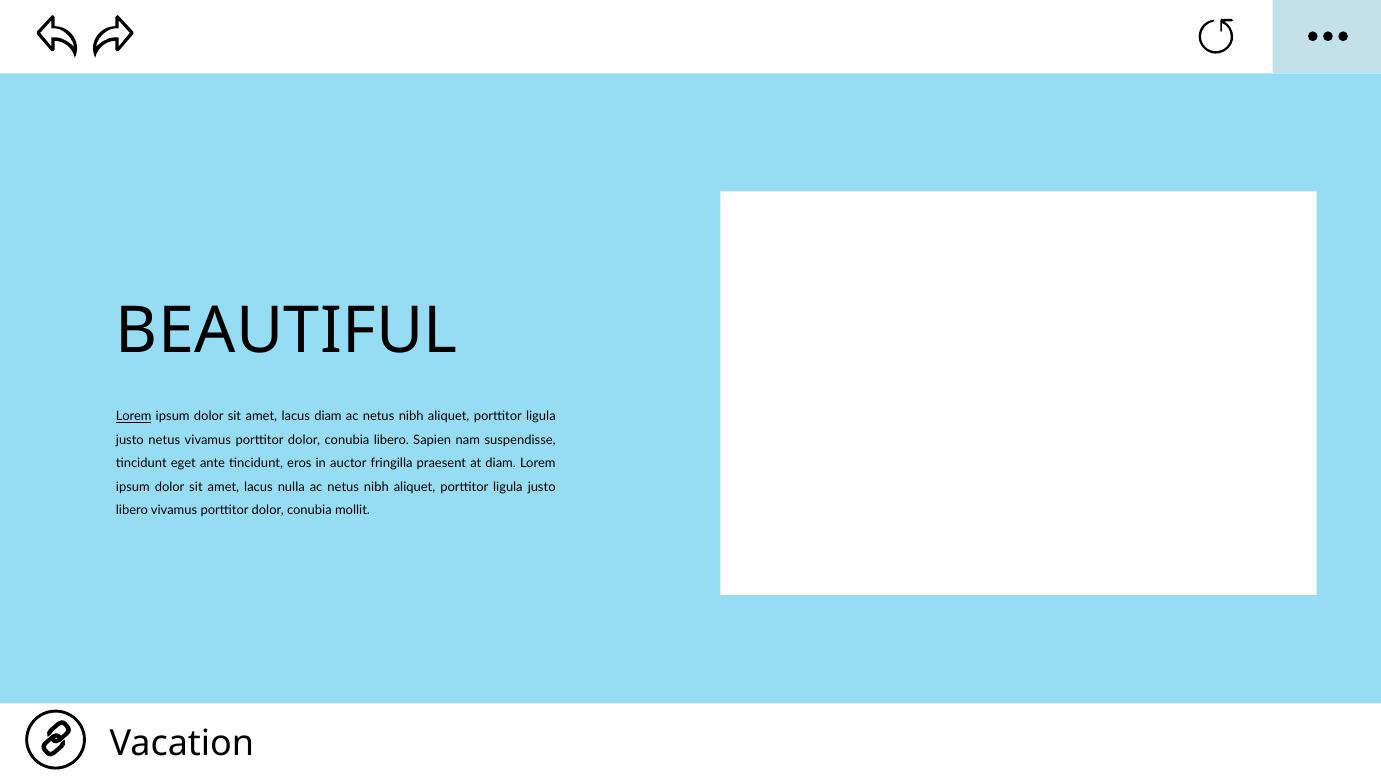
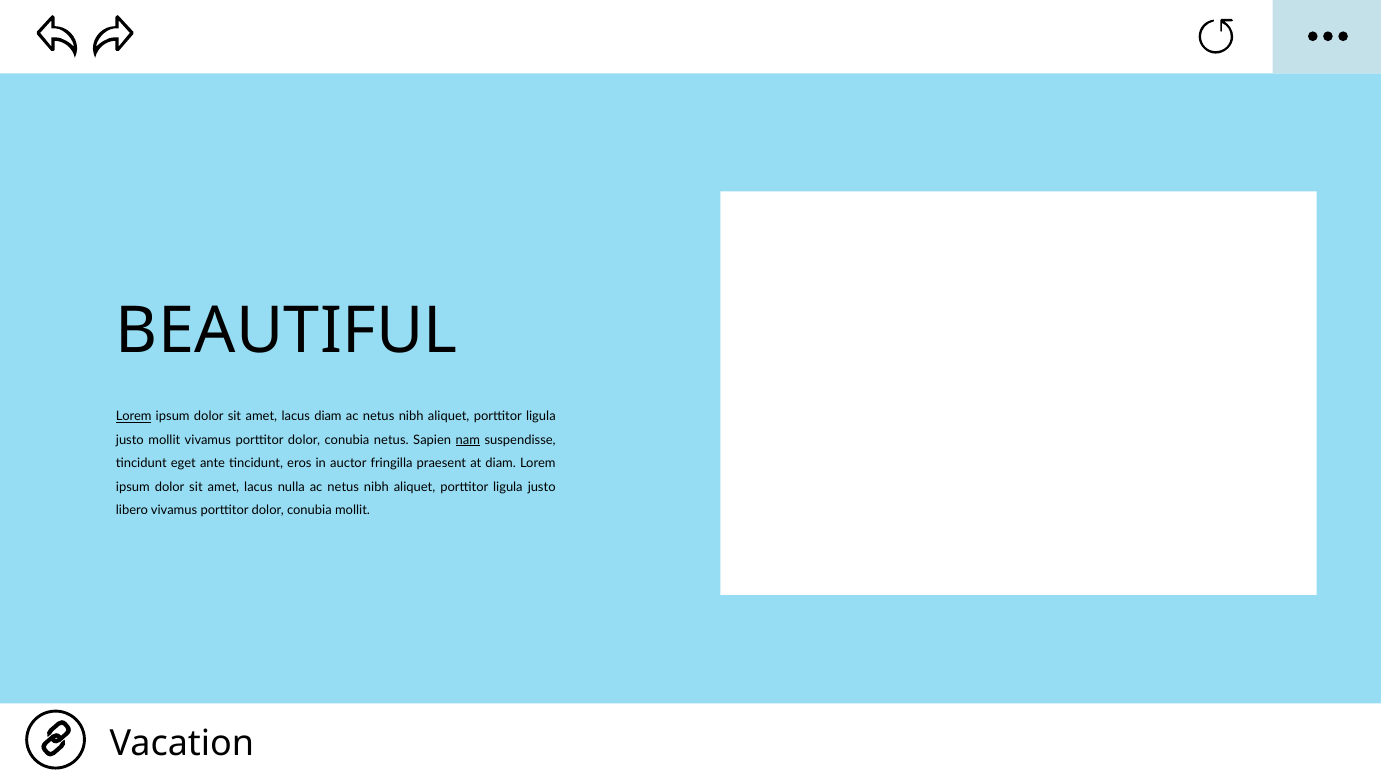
justo netus: netus -> mollit (164, 440)
conubia libero: libero -> netus (391, 440)
nam underline: none -> present (468, 440)
